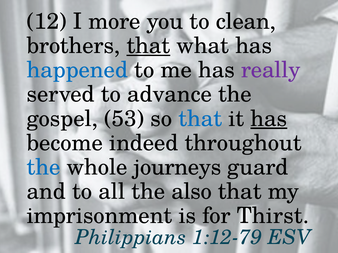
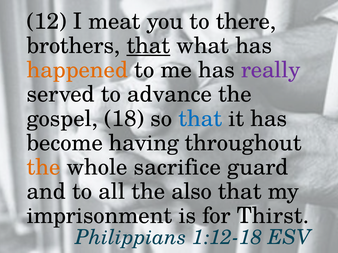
more: more -> meat (114, 21)
clean: clean -> there (246, 21)
happened colour: blue -> orange (77, 70)
53: 53 -> 18 (124, 119)
has underline: present -> none (269, 119)
indeed: indeed -> having (144, 143)
the colour: blue -> orange (43, 168)
journeys: journeys -> sacrifice (177, 168)
1:12-79: 1:12-79 -> 1:12-18 (227, 238)
